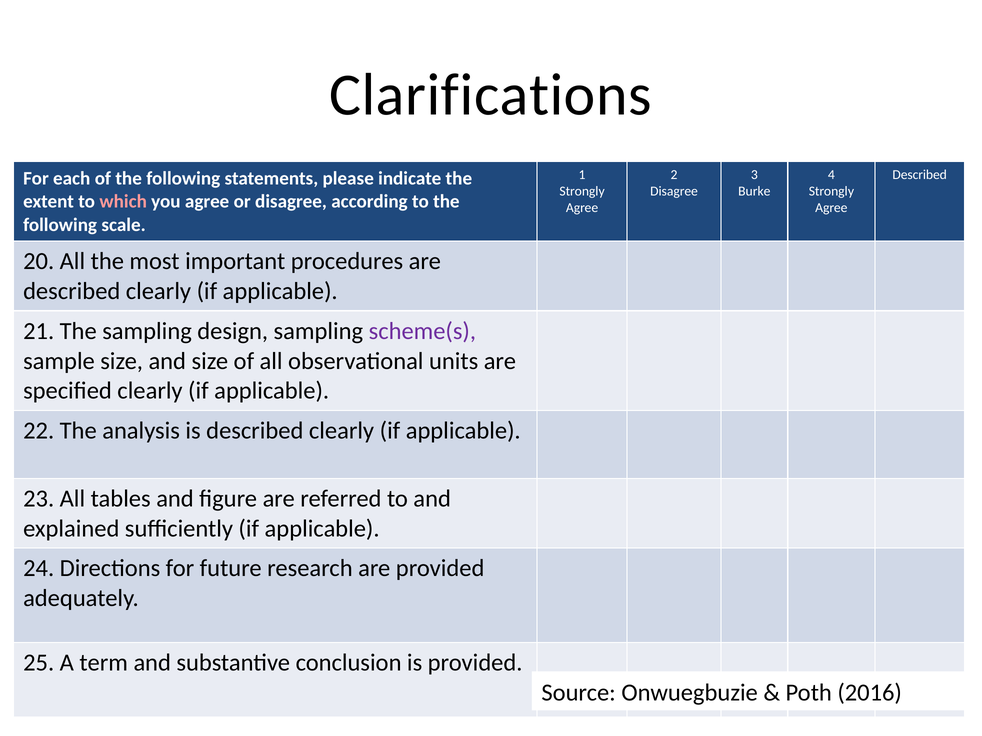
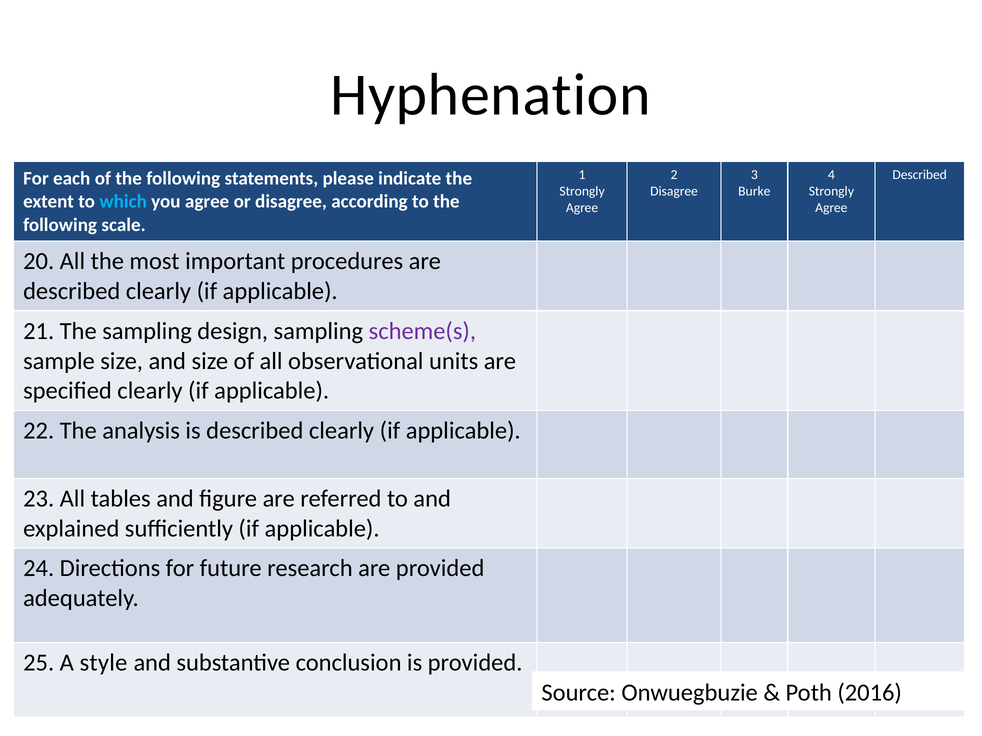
Clarifications: Clarifications -> Hyphenation (490, 95)
which colour: pink -> light blue (123, 202)
term: term -> style (104, 663)
